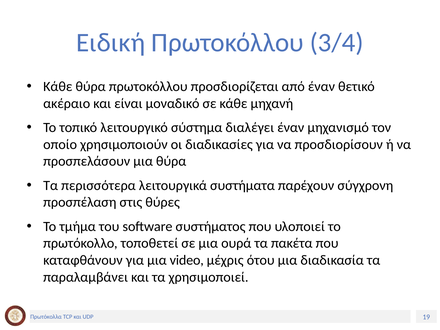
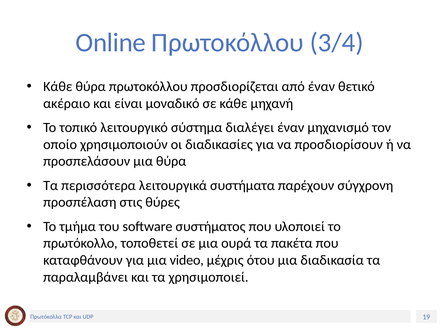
Ειδική: Ειδική -> Online (111, 43)
